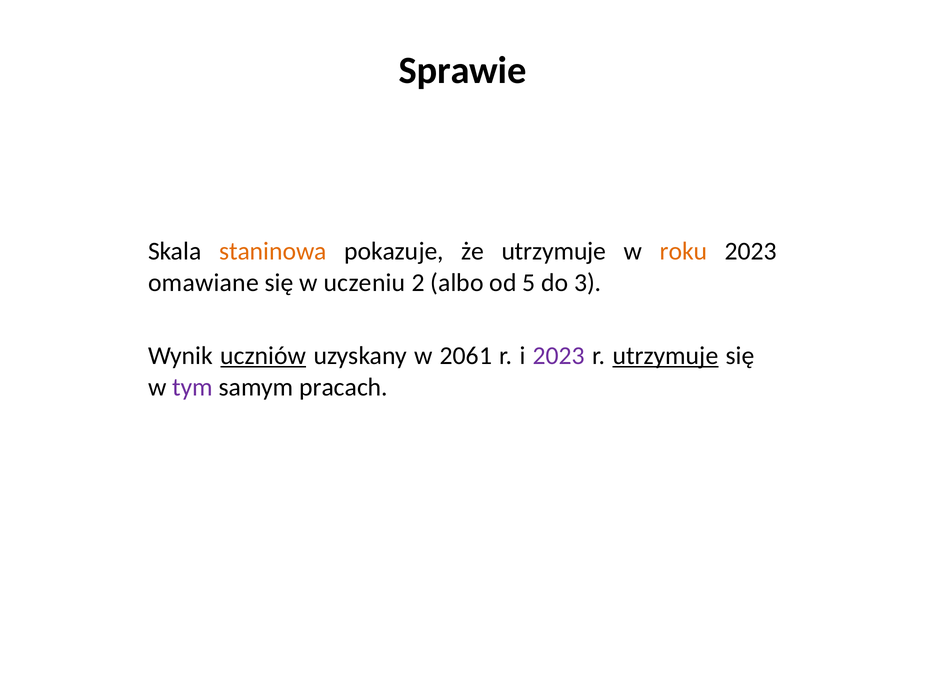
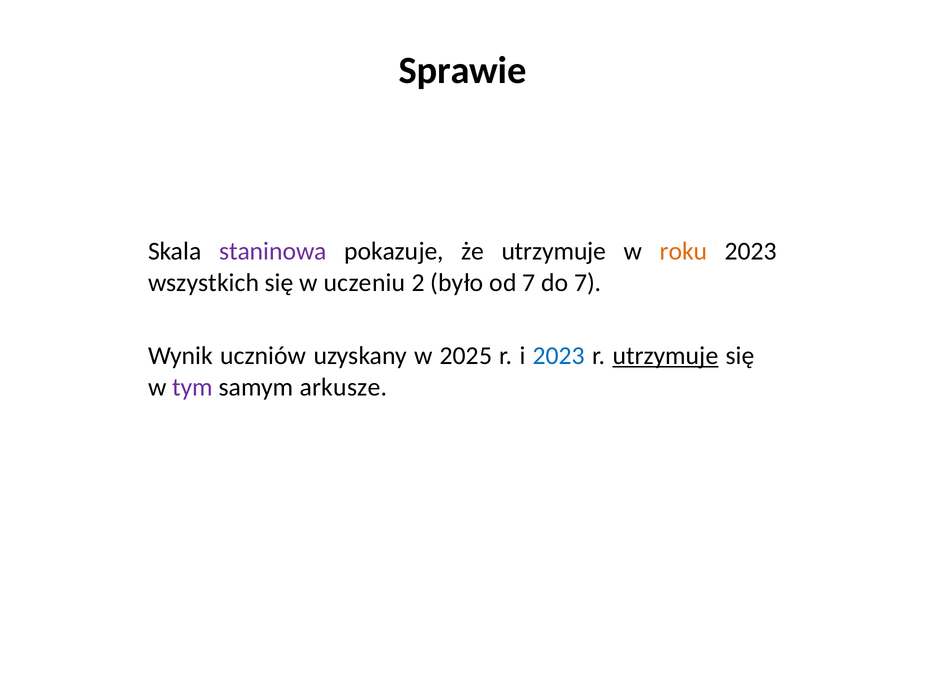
staninowa colour: orange -> purple (273, 251)
omawiane: omawiane -> wszystkich (204, 282)
albo: albo -> było (457, 282)
od 5: 5 -> 7 (529, 282)
do 3: 3 -> 7 (588, 282)
uczniów underline: present -> none (263, 356)
2061: 2061 -> 2025 (466, 356)
2023 colour: purple -> blue (559, 356)
pracach: pracach -> arkusze (343, 387)
